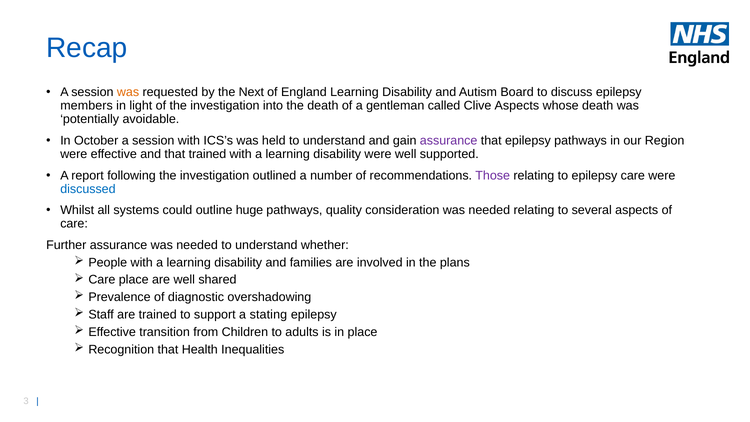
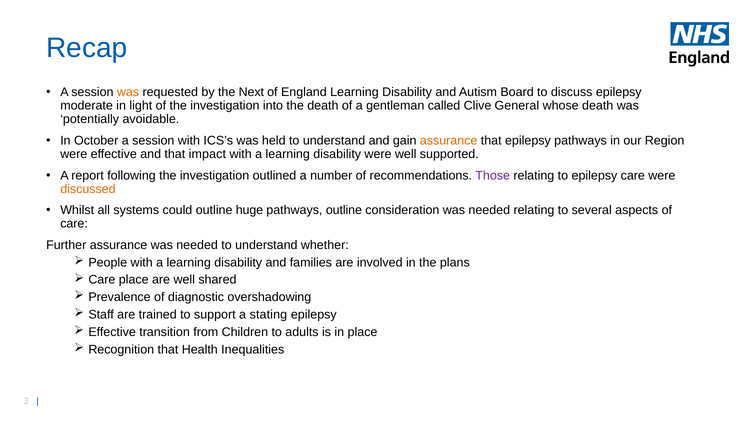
members: members -> moderate (87, 106)
Clive Aspects: Aspects -> General (517, 106)
assurance colour: purple -> orange (449, 141)
that trained: trained -> impact (207, 154)
discussed colour: blue -> orange (88, 189)
pathways quality: quality -> outline (344, 210)
